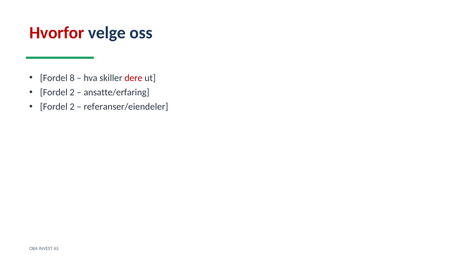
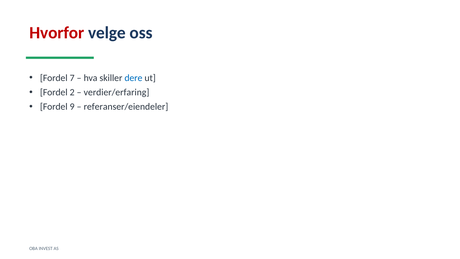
8: 8 -> 7 (72, 78)
dere colour: red -> blue (133, 78)
ansatte/erfaring: ansatte/erfaring -> verdier/erfaring (116, 92)
2: 2 -> 9 (72, 107)
